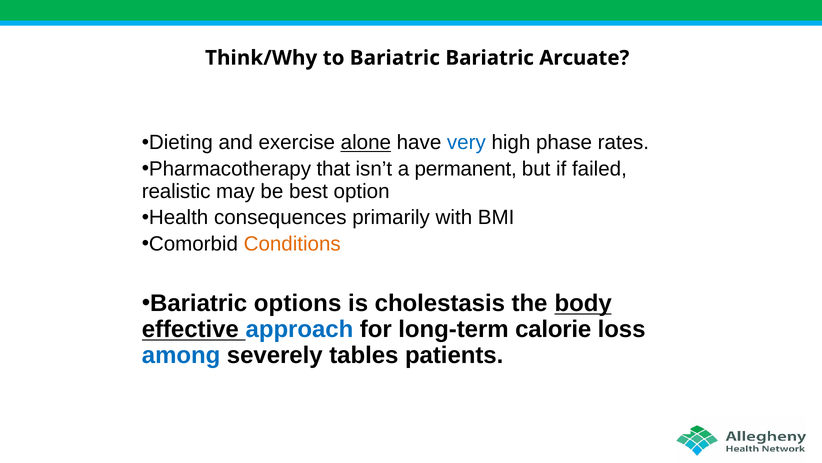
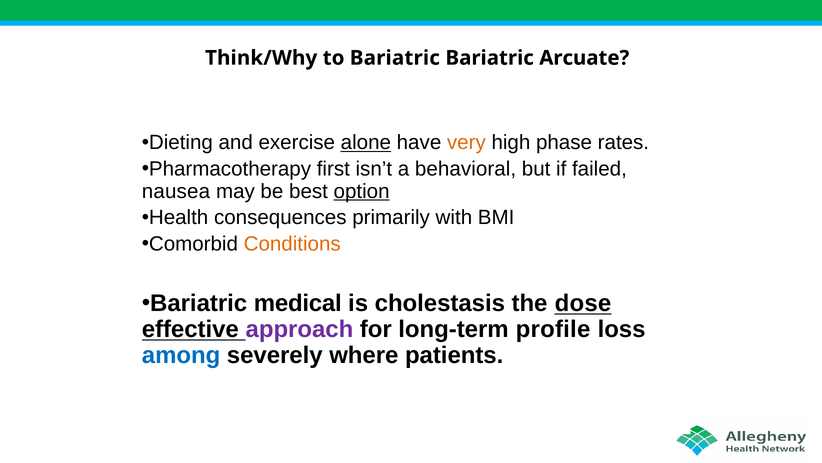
very colour: blue -> orange (466, 143)
that: that -> first (333, 169)
permanent: permanent -> behavioral (466, 169)
realistic: realistic -> nausea (176, 191)
option underline: none -> present (362, 191)
options: options -> medical (298, 303)
body: body -> dose (583, 303)
approach colour: blue -> purple (299, 329)
calorie: calorie -> profile (553, 329)
tables: tables -> where (364, 355)
